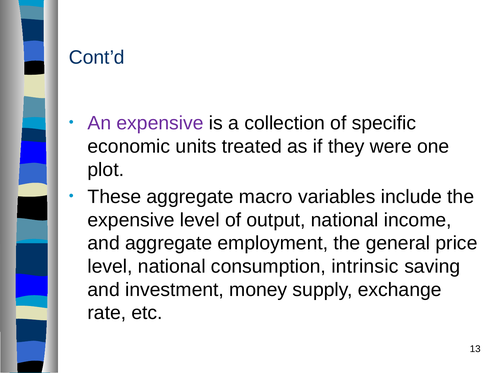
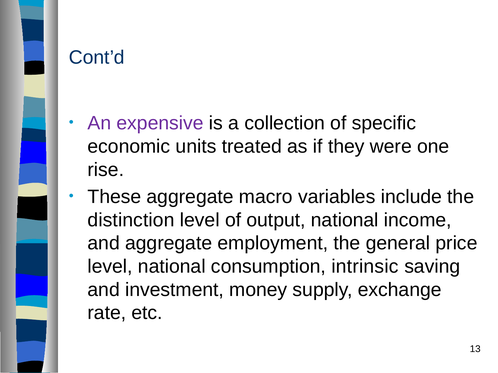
plot: plot -> rise (106, 170)
expensive: expensive -> distinction (131, 220)
